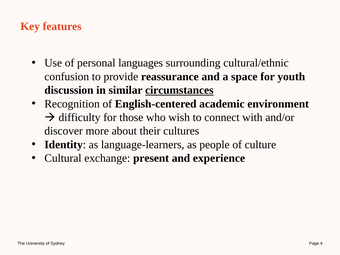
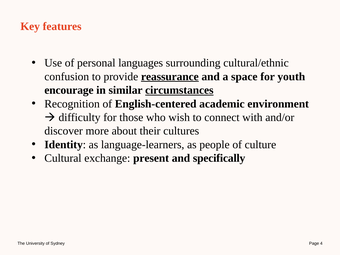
reassurance underline: none -> present (170, 77)
discussion: discussion -> encourage (69, 90)
experience: experience -> specifically (219, 158)
